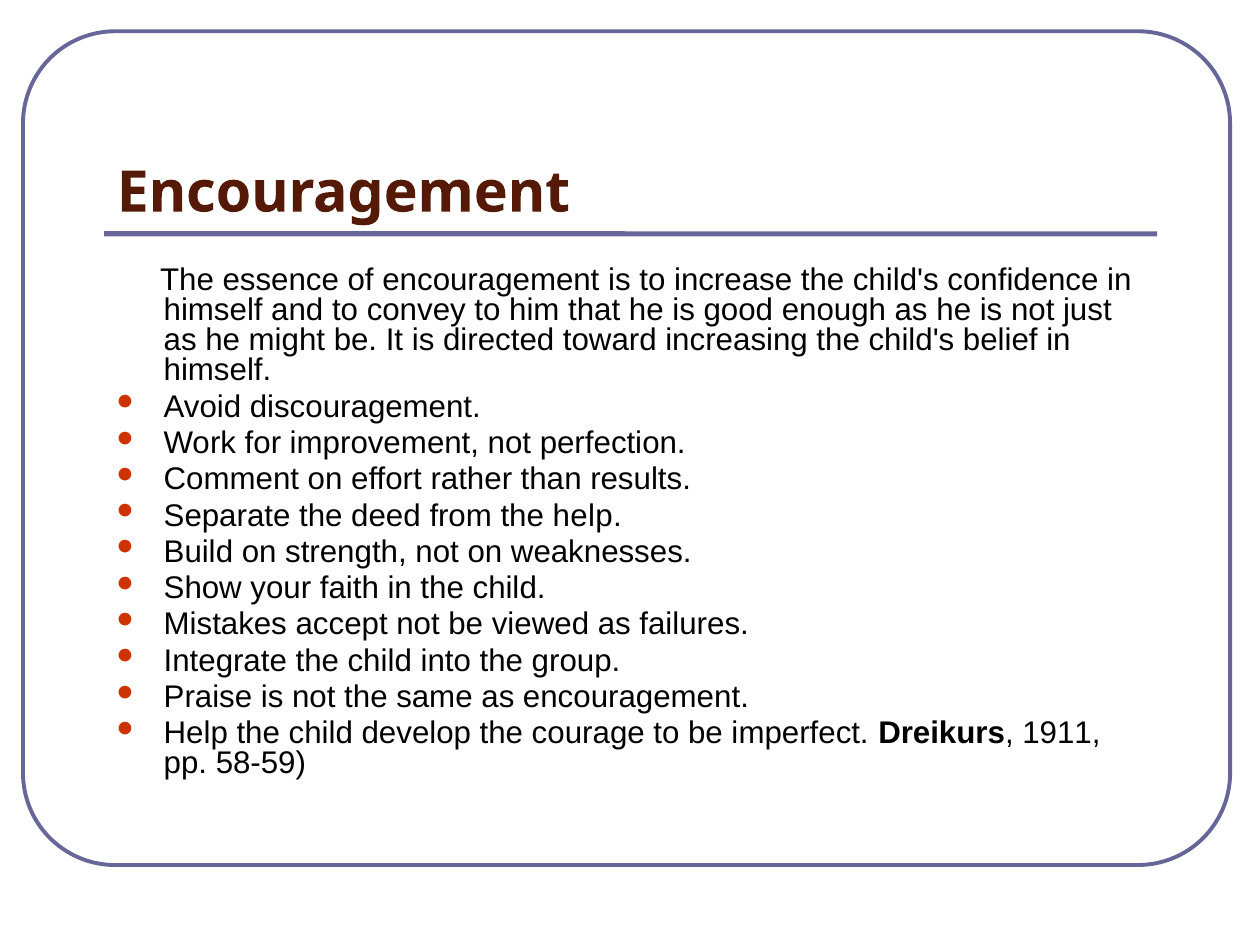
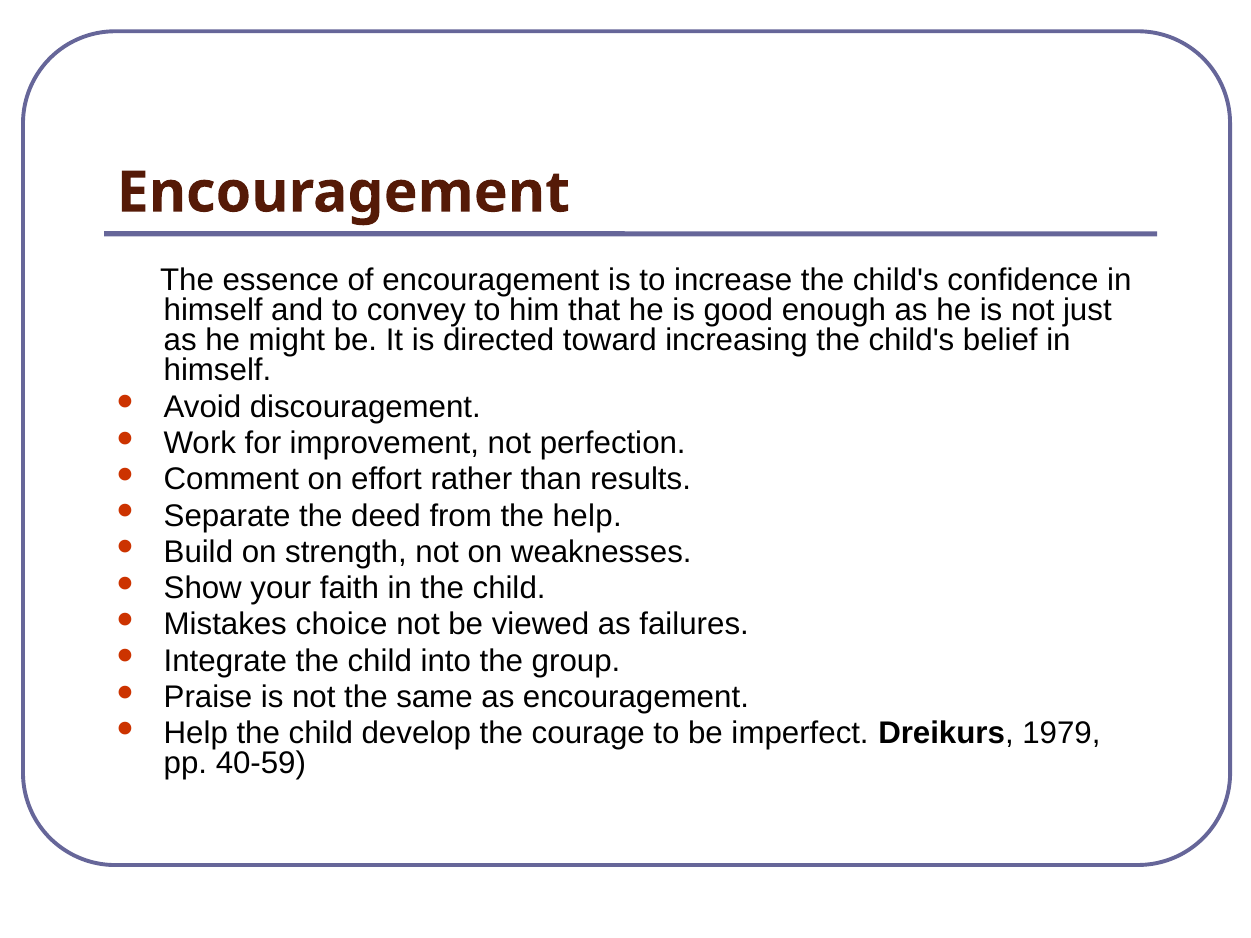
accept: accept -> choice (342, 625)
1911: 1911 -> 1979 (1061, 734)
58-59: 58-59 -> 40-59 (261, 764)
